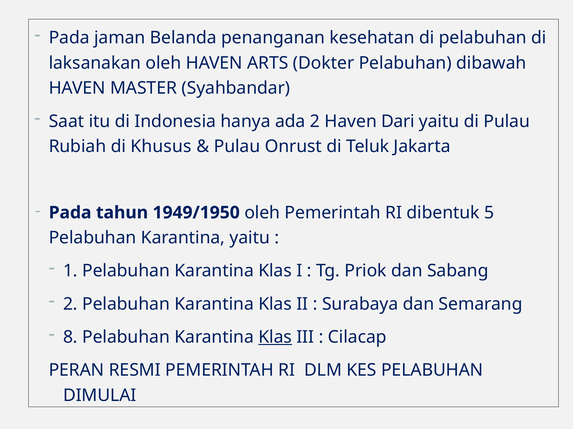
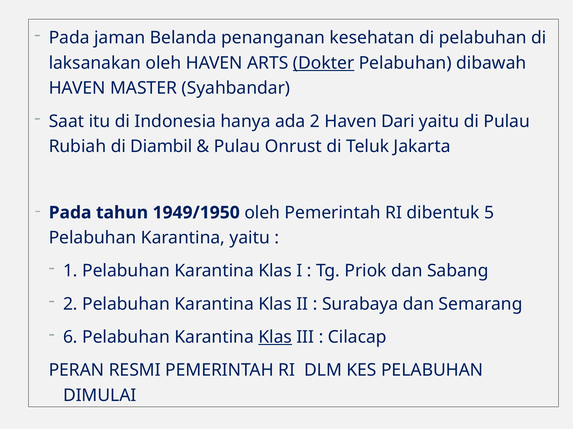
Dokter underline: none -> present (324, 63)
Khusus: Khusus -> Diambil (161, 147)
8: 8 -> 6 (70, 338)
